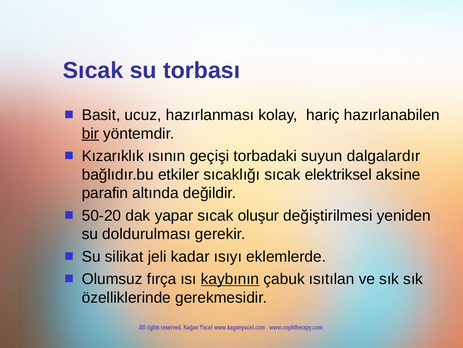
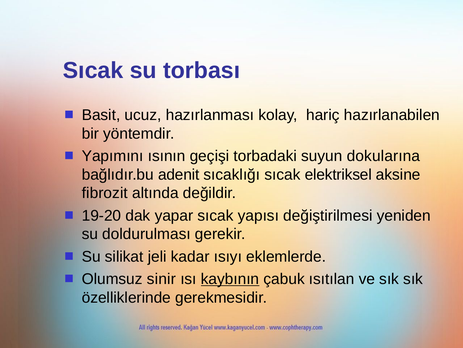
bir underline: present -> none (90, 133)
Kızarıklık: Kızarıklık -> Yapımını (113, 156)
dalgalardır: dalgalardır -> dokularına (383, 156)
etkiler: etkiler -> adenit (179, 174)
parafin: parafin -> fibrozit (105, 193)
50-20: 50-20 -> 19-20 (101, 215)
oluşur: oluşur -> yapısı (258, 215)
fırça: fırça -> sinir (161, 278)
